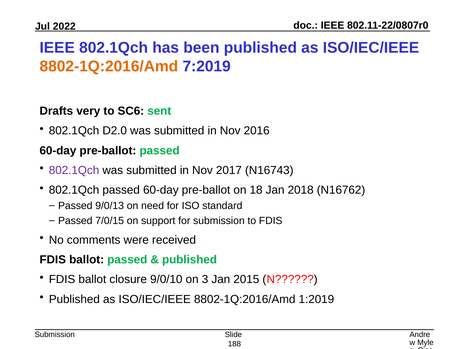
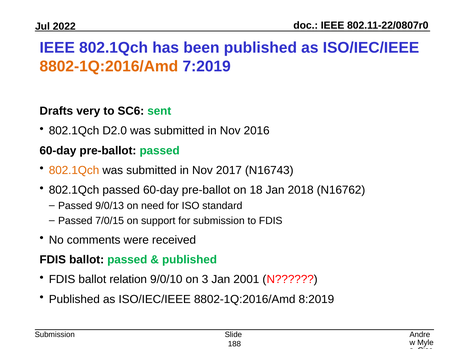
802.1Qch colour: purple -> orange (74, 170)
closure: closure -> relation (128, 279)
2015: 2015 -> 2001 (246, 279)
1:2019: 1:2019 -> 8:2019 (316, 299)
